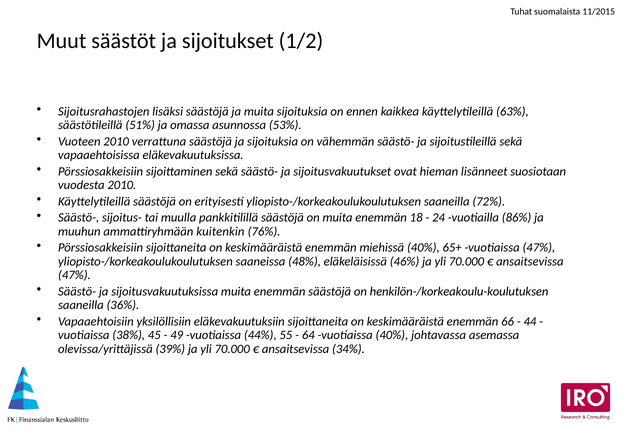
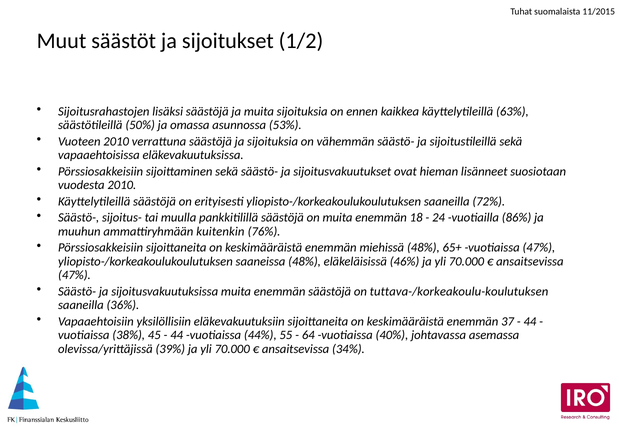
51%: 51% -> 50% (140, 125)
miehissä 40%: 40% -> 48% (423, 247)
henkilön-/korkeakoulu-koulutuksen: henkilön-/korkeakoulu-koulutuksen -> tuttava-/korkeakoulu-koulutuksen (459, 291)
66: 66 -> 37 (508, 321)
49: 49 -> 44 (177, 335)
